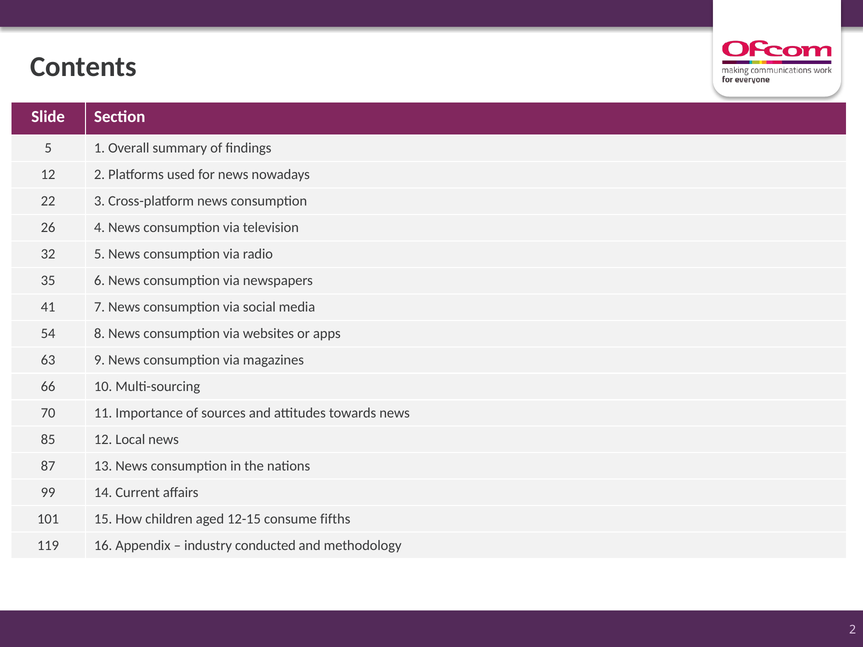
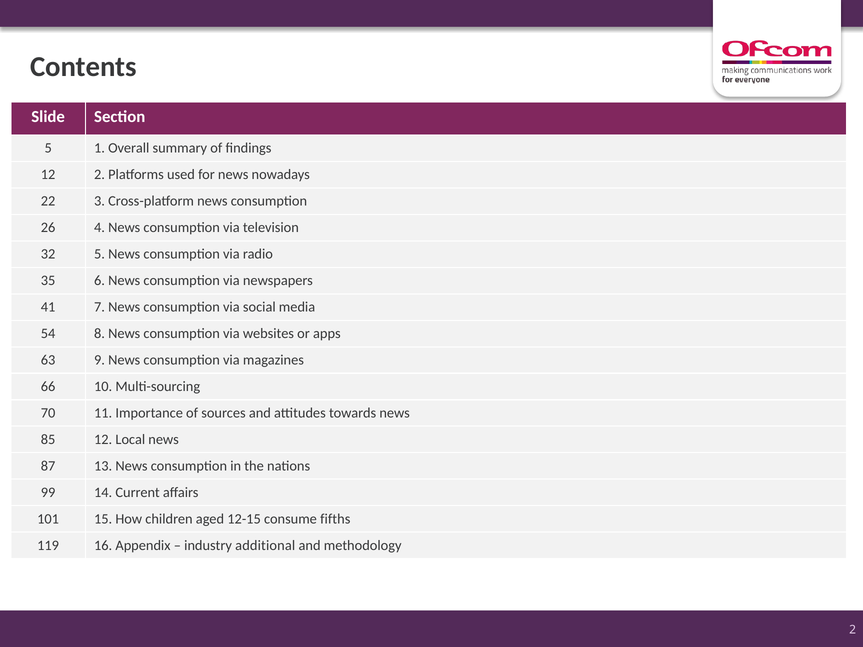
conducted: conducted -> additional (265, 546)
